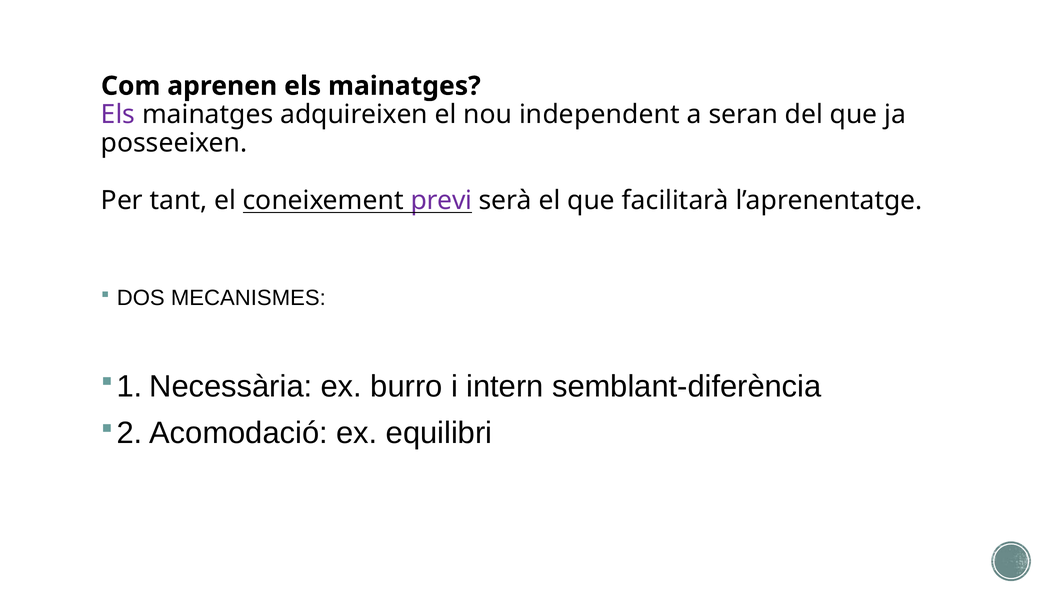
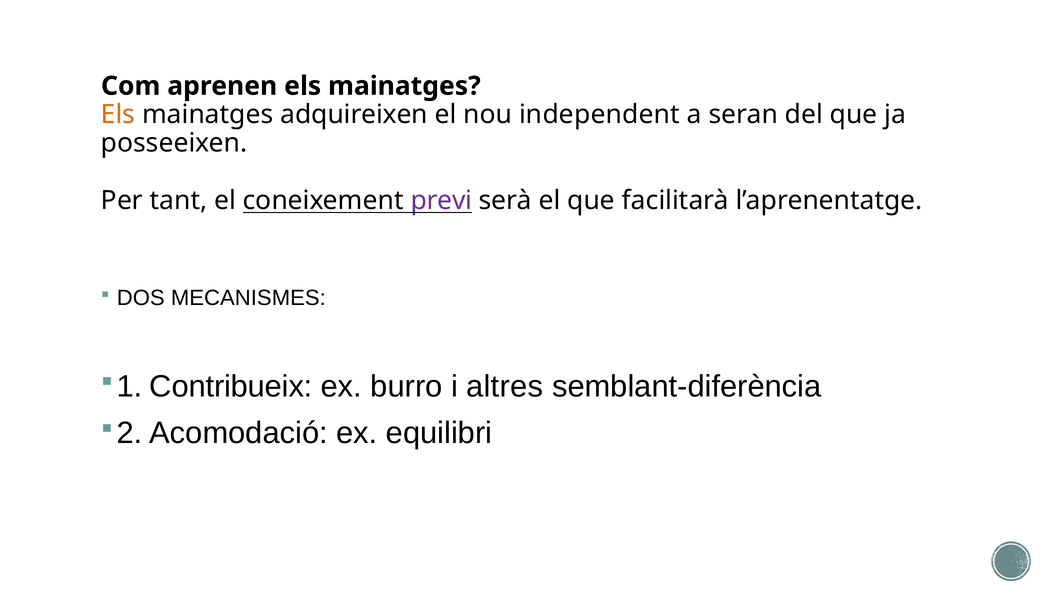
Els colour: purple -> orange (118, 115)
Necessària: Necessària -> Contribueix (231, 387)
intern: intern -> altres (505, 387)
